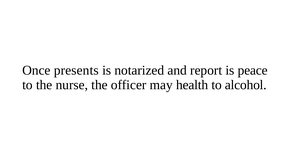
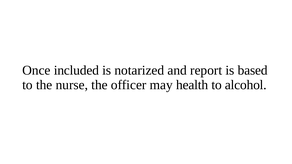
presents: presents -> included (76, 70)
peace: peace -> based (253, 70)
